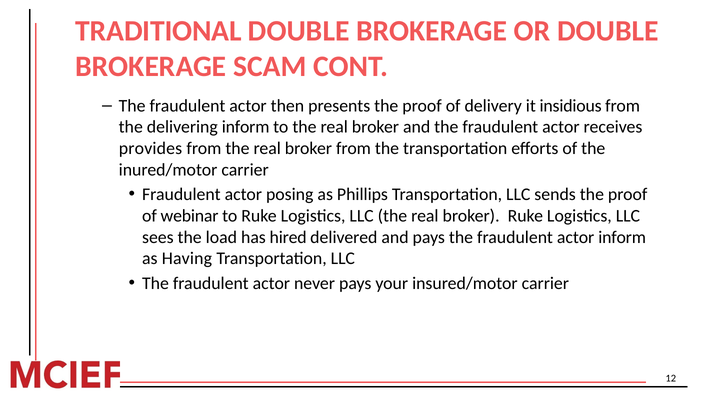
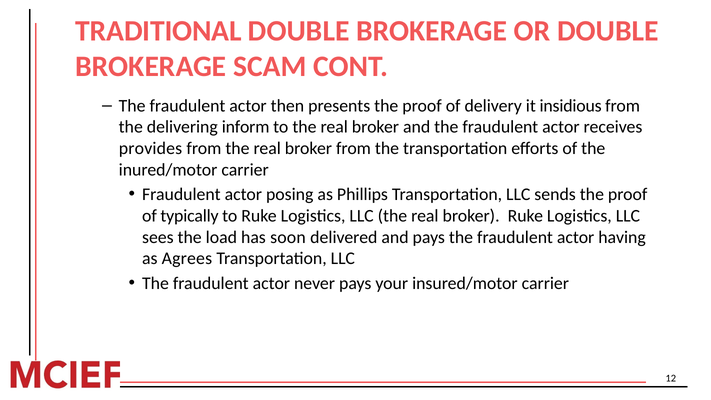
webinar: webinar -> typically (190, 216)
hired: hired -> soon (288, 237)
actor inform: inform -> having (622, 237)
Having: Having -> Agrees (187, 259)
